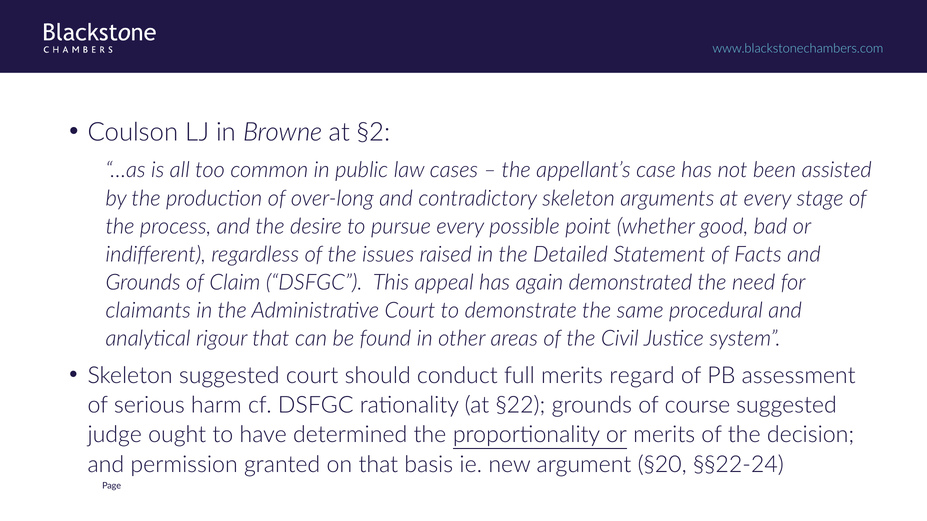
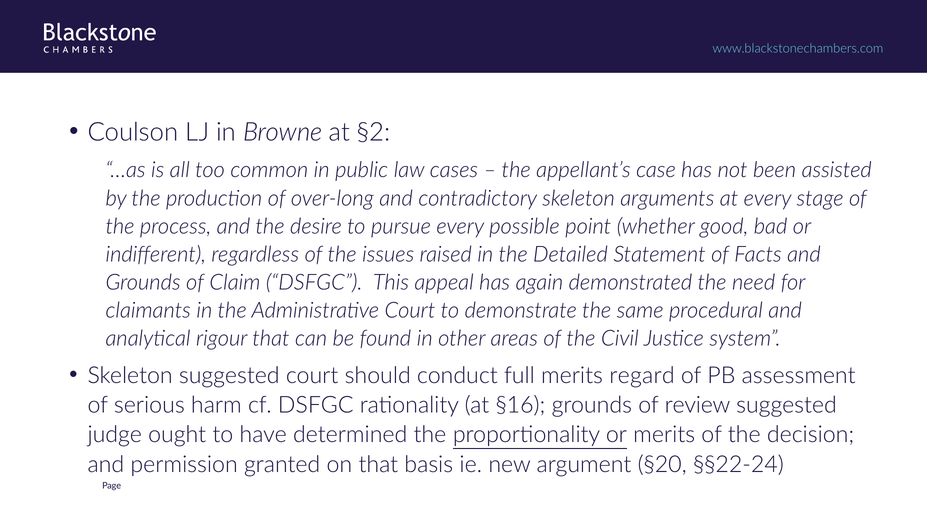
§22: §22 -> §16 (520, 406)
course: course -> review (697, 406)
